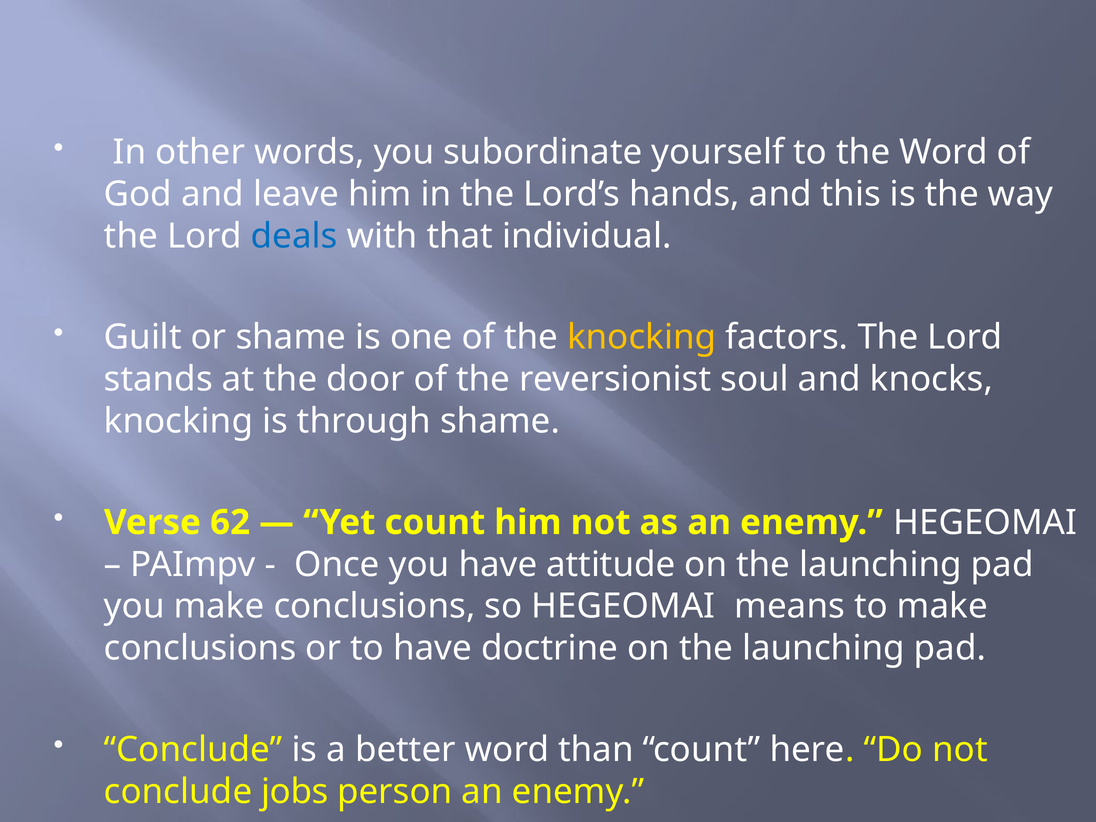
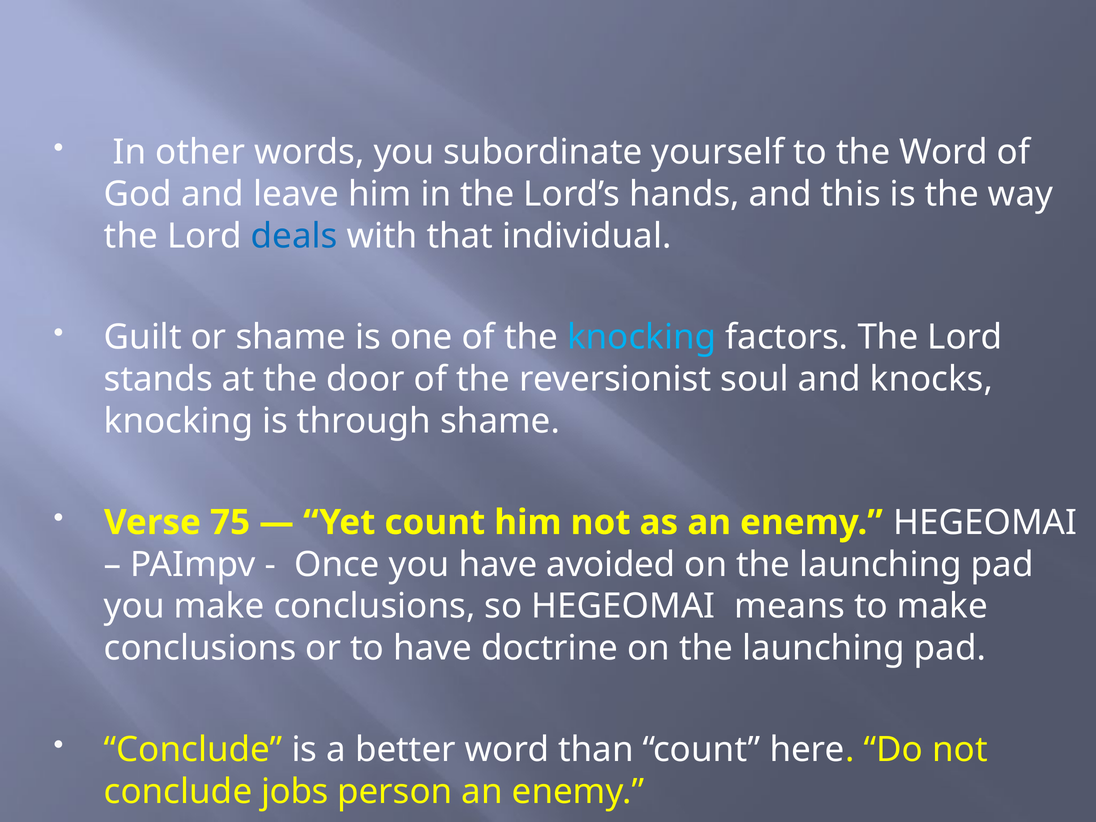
knocking colour: yellow -> light blue (642, 337)
62: 62 -> 75 (230, 522)
attitude: attitude -> avoided (611, 564)
